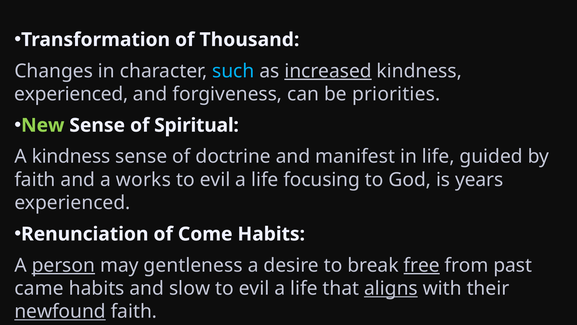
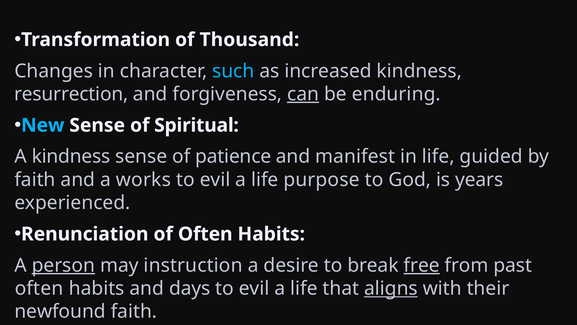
increased underline: present -> none (328, 71)
experienced: experienced -> resurrection (71, 94)
can underline: none -> present (303, 94)
priorities: priorities -> enduring (396, 94)
New colour: light green -> light blue (43, 125)
doctrine: doctrine -> patience (233, 156)
focusing: focusing -> purpose (322, 179)
of Come: Come -> Often (205, 234)
gentleness: gentleness -> instruction (193, 265)
came: came -> often (39, 288)
slow: slow -> days (190, 288)
newfound underline: present -> none (60, 311)
